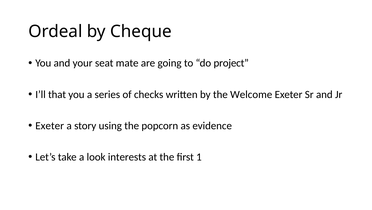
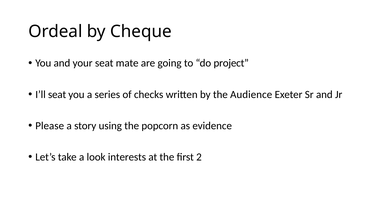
I’ll that: that -> seat (57, 94)
Welcome: Welcome -> Audience (251, 94)
Exeter: Exeter -> Please (50, 125)
1: 1 -> 2 (199, 156)
